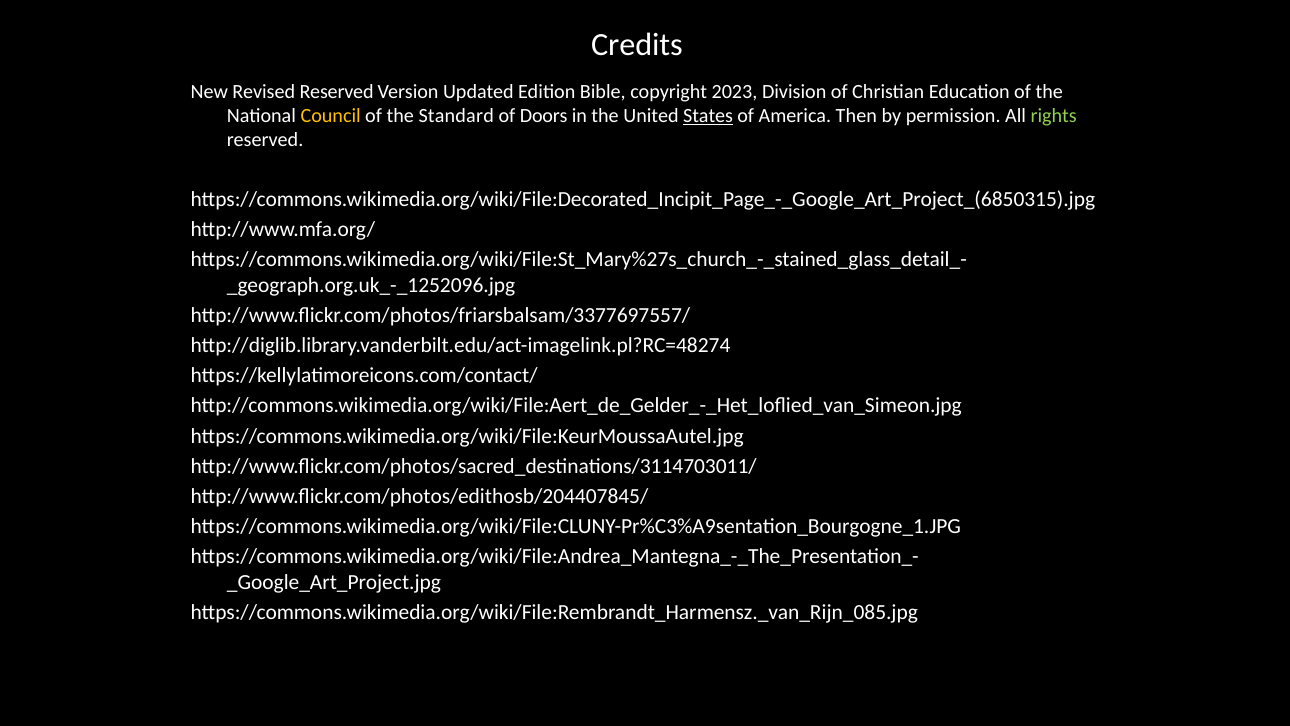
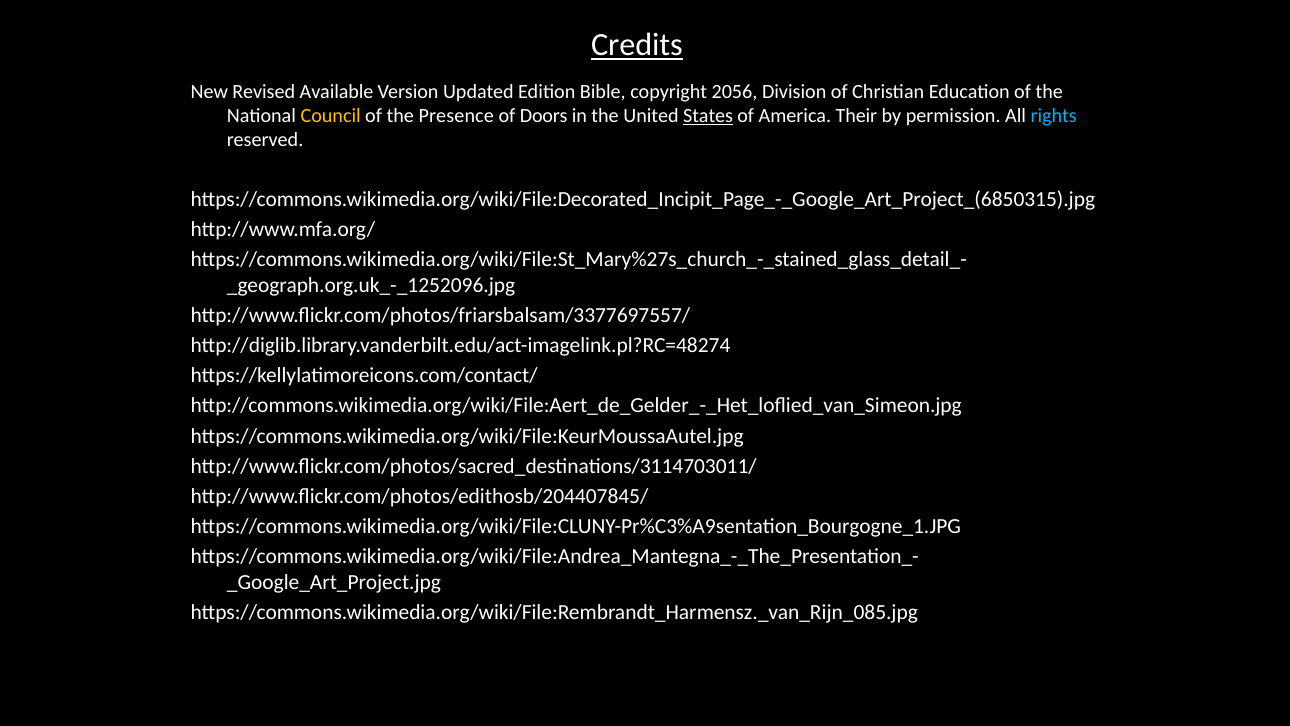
Credits underline: none -> present (637, 45)
Revised Reserved: Reserved -> Available (337, 91)
2023: 2023 -> 2056 (734, 91)
Standard: Standard -> Presence (456, 116)
Then: Then -> Their (856, 116)
rights colour: light green -> light blue (1054, 116)
